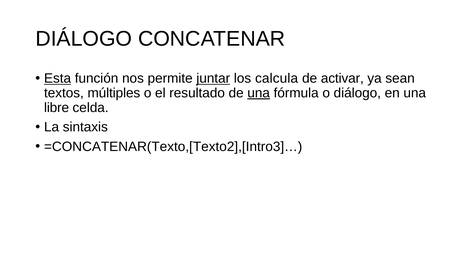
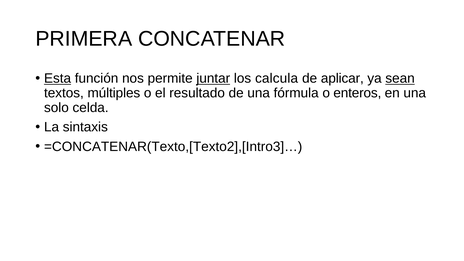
DIÁLOGO: DIÁLOGO -> PRIMERA (84, 39)
activar: activar -> aplicar (342, 78)
sean underline: none -> present (400, 78)
una underline: present -> none (259, 93)
o diálogo: diálogo -> enteros (357, 93)
libre: libre -> solo (56, 108)
